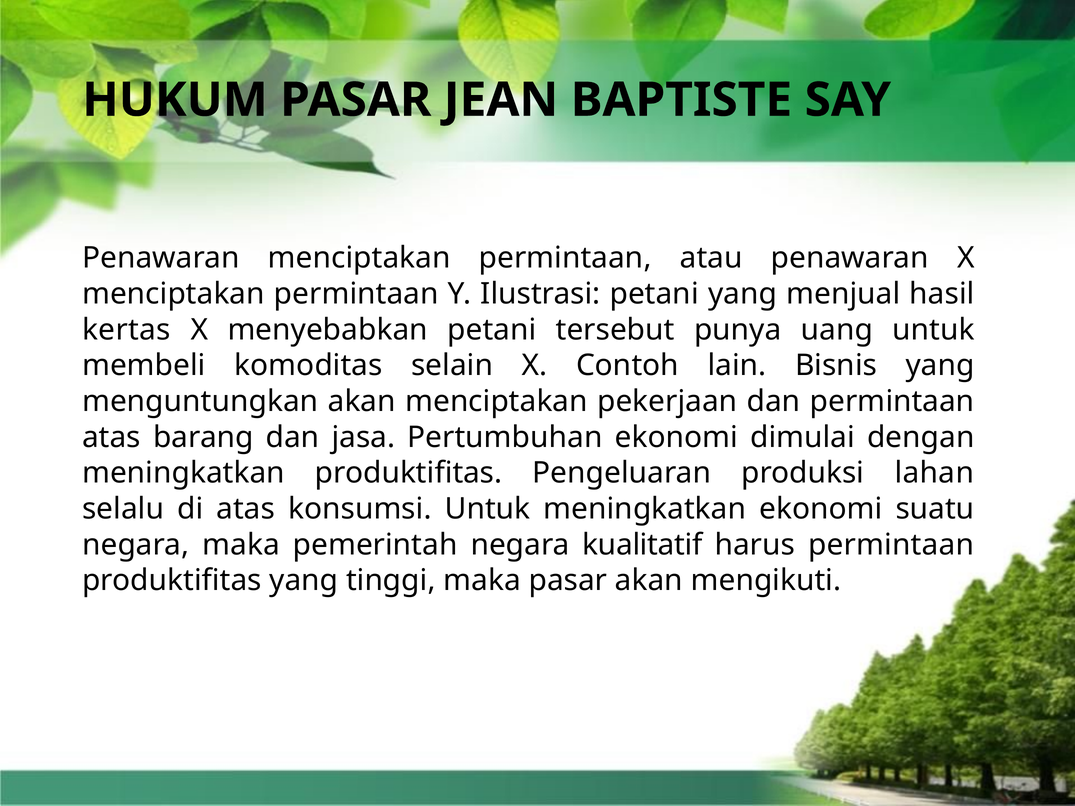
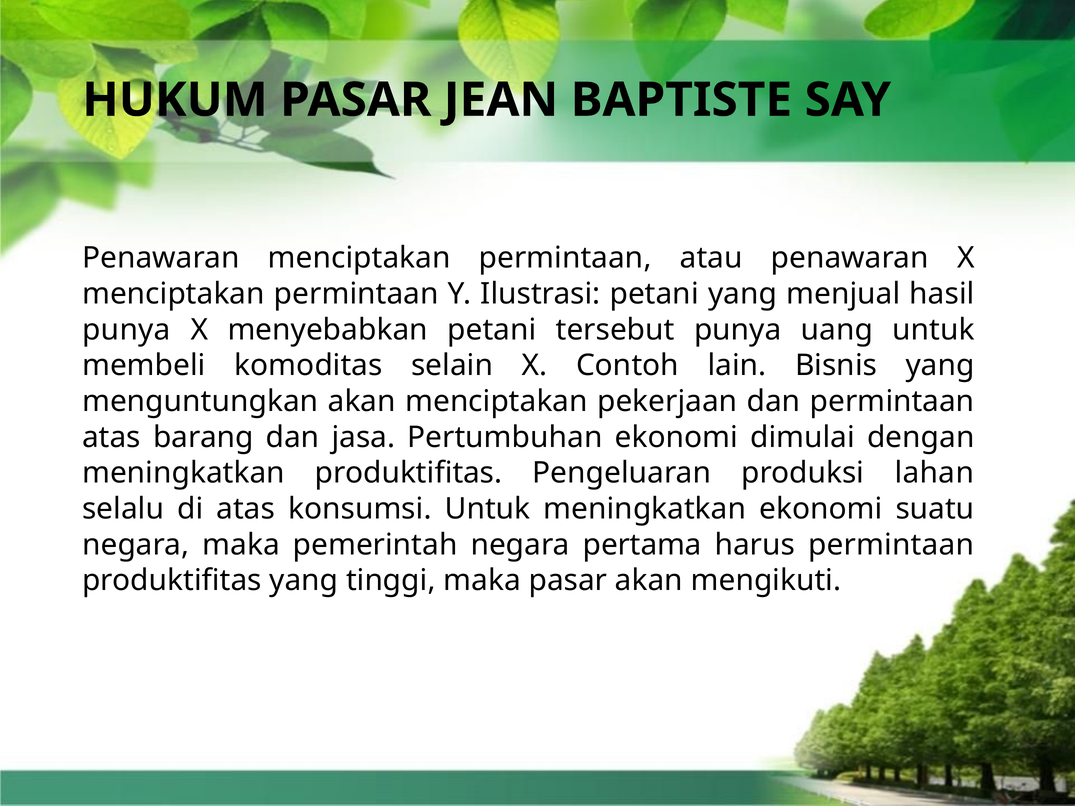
kertas: kertas -> punya (126, 330)
kualitatif: kualitatif -> pertama (642, 545)
